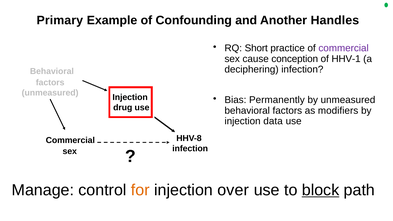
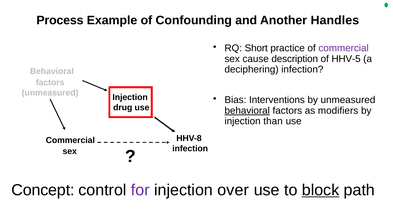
Primary: Primary -> Process (60, 20)
conception: conception -> description (295, 59)
HHV-1: HHV-1 -> HHV-5 (346, 59)
Permanently: Permanently -> Interventions (277, 100)
behavioral underline: none -> present (247, 111)
data: data -> than (273, 121)
Manage: Manage -> Concept (43, 190)
for colour: orange -> purple (140, 190)
